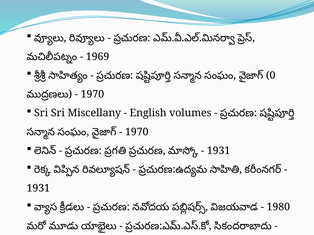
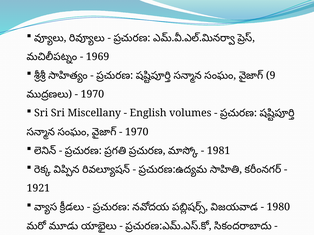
0: 0 -> 9 (271, 76)
1931: 1931 -> 1981 (219, 151)
1931: 1931 -> 1921 (38, 189)
